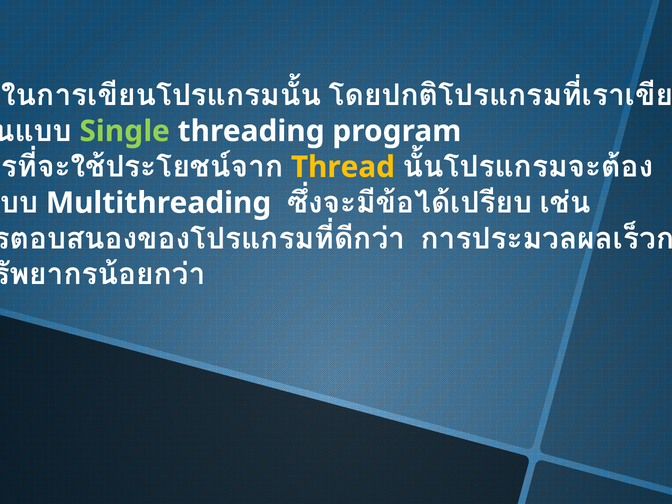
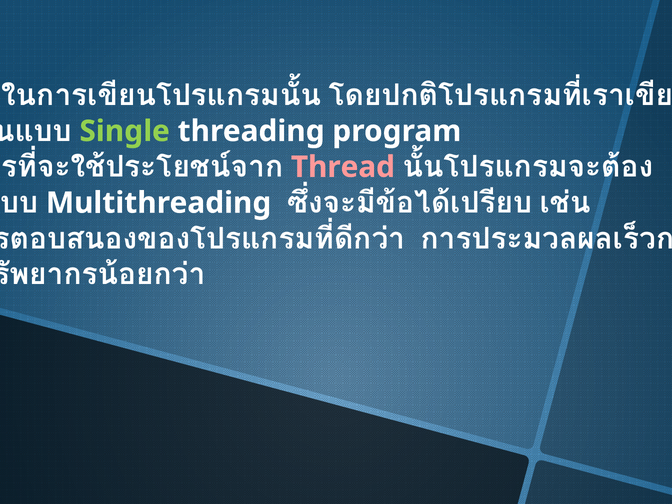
Thread colour: yellow -> pink (343, 167)
